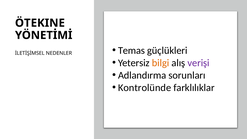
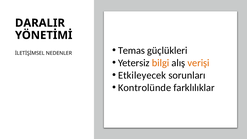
ÖTEKINE: ÖTEKINE -> DARALIR (40, 23)
verişi colour: purple -> orange (199, 63)
Adlandırma: Adlandırma -> Etkileyecek (142, 75)
